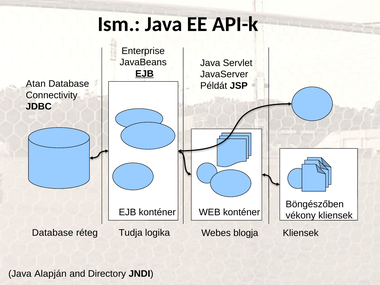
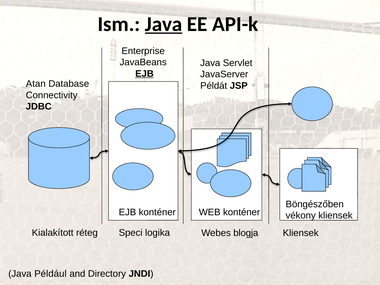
Java underline: none -> present (164, 24)
Database: Database -> Kialakított (53, 233)
Tudja: Tudja -> Speci (131, 233)
Alapján: Alapján -> Például (50, 274)
